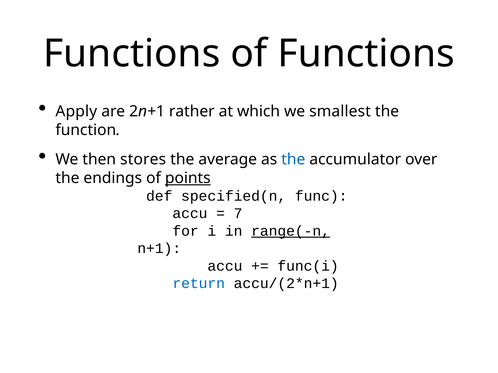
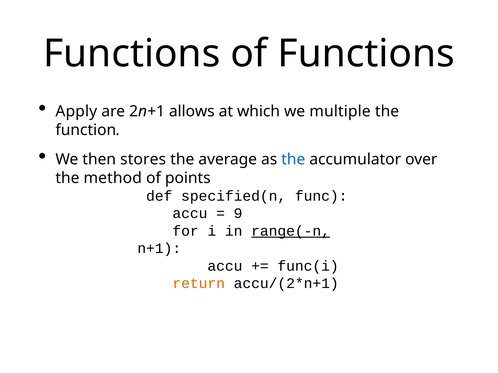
rather: rather -> allows (192, 112)
smallest: smallest -> multiple (340, 112)
endings: endings -> method (113, 178)
points underline: present -> none (188, 178)
7: 7 -> 9 (238, 214)
return colour: blue -> orange (199, 284)
